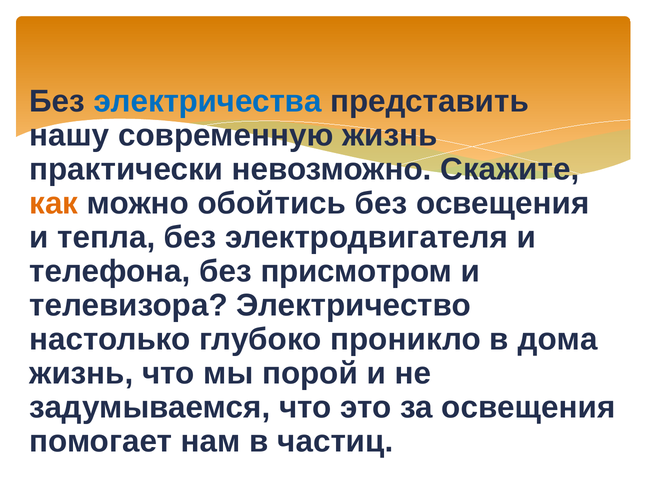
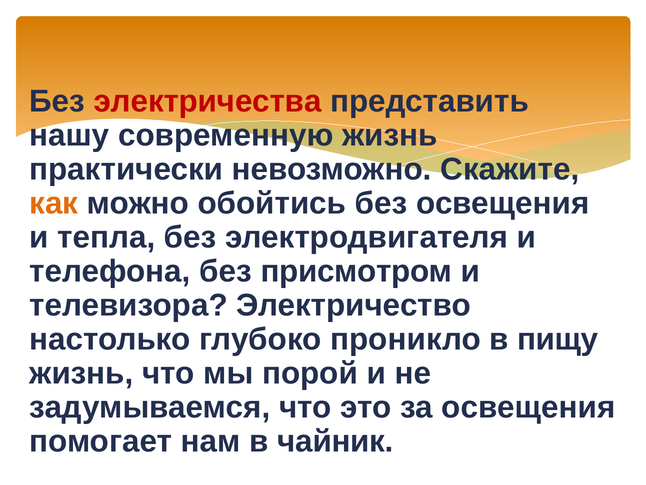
электричества colour: blue -> red (208, 101)
дома: дома -> пищу (558, 339)
частиц: частиц -> чайник (335, 441)
